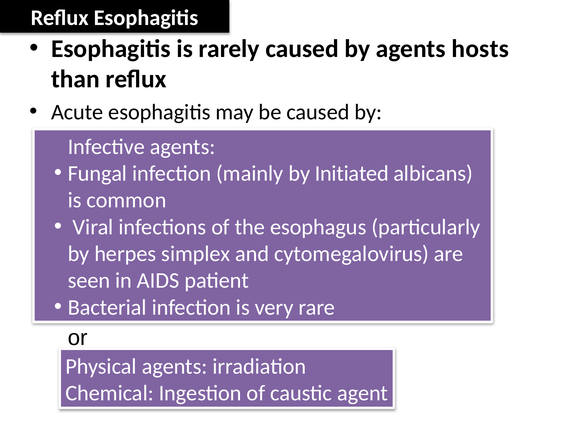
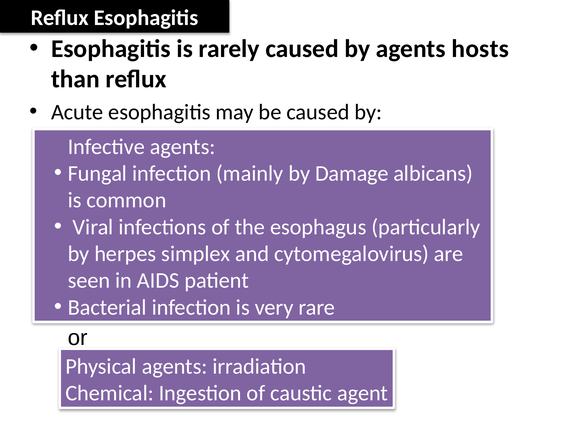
Initiated: Initiated -> Damage (352, 173)
